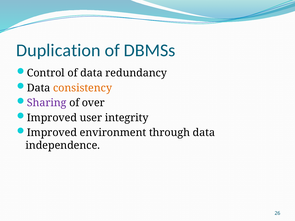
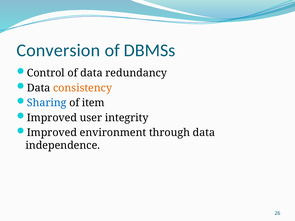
Duplication: Duplication -> Conversion (58, 50)
Sharing colour: purple -> blue (47, 103)
over: over -> item (93, 103)
